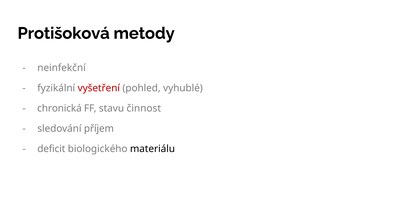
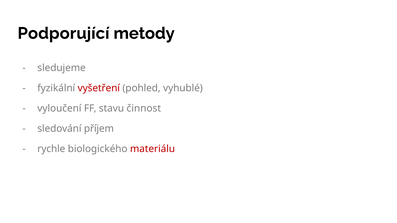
Protišoková: Protišoková -> Podporující (63, 33)
neinfekční: neinfekční -> sledujeme (62, 68)
chronická: chronická -> vyloučení (59, 109)
deficit: deficit -> rychle (51, 149)
materiálu colour: black -> red (152, 149)
